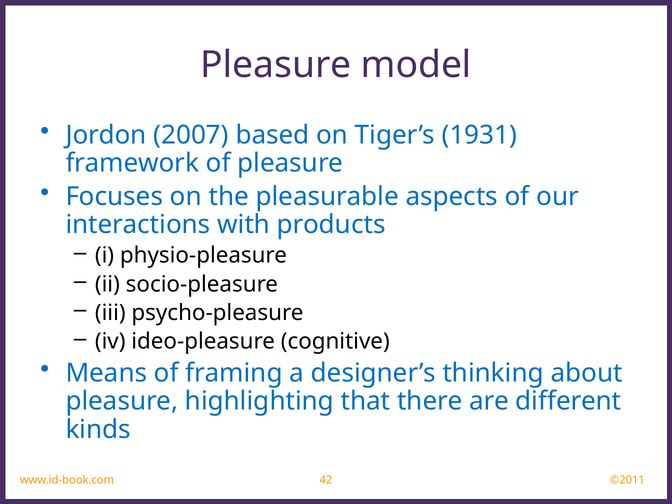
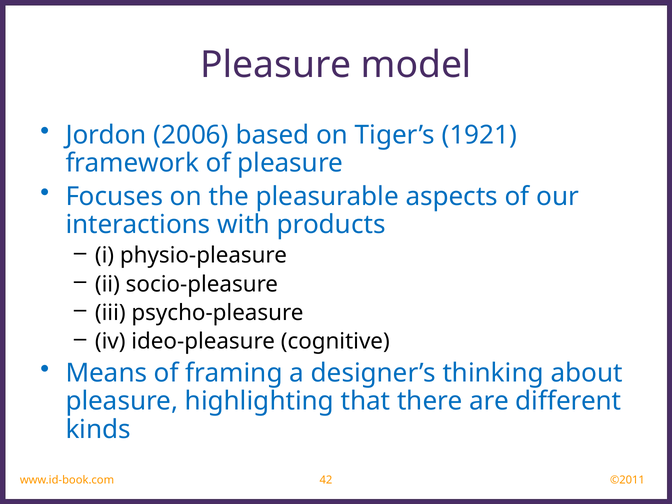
2007: 2007 -> 2006 (191, 135)
1931: 1931 -> 1921 (479, 135)
